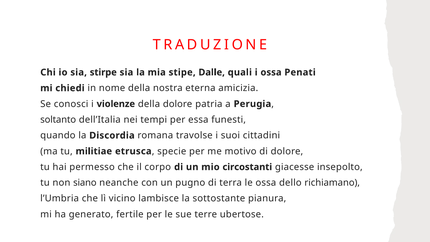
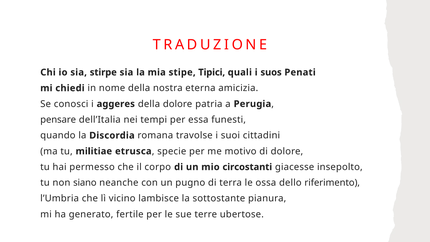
Dalle: Dalle -> Tipici (212, 72)
i ossa: ossa -> suos (271, 72)
violenze: violenze -> aggeres (116, 104)
soltanto: soltanto -> pensare (58, 120)
richiamano: richiamano -> riferimento (332, 183)
